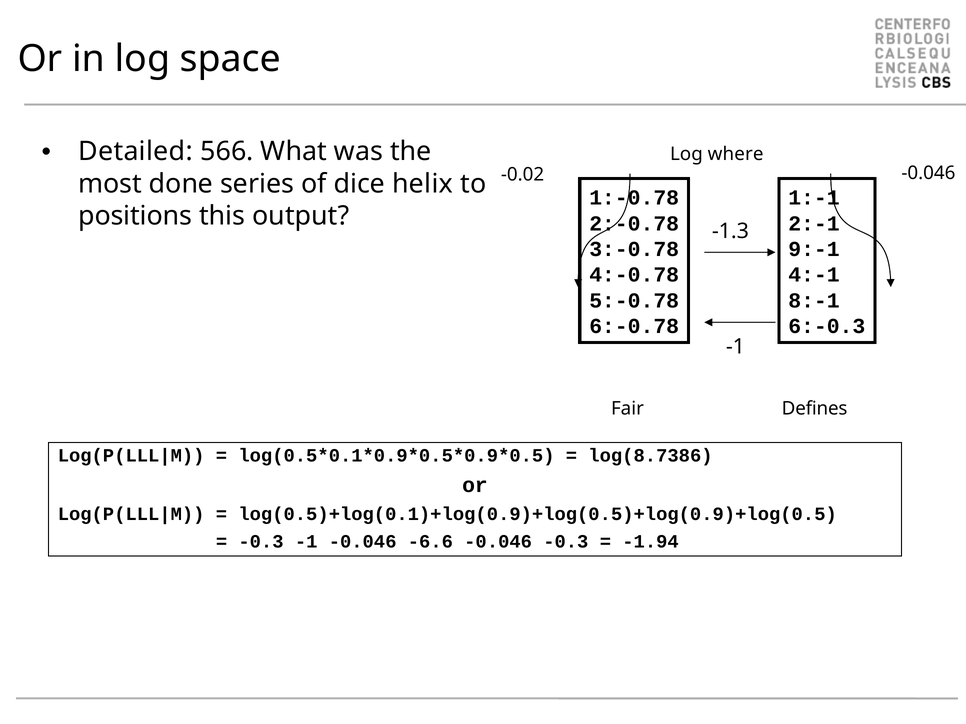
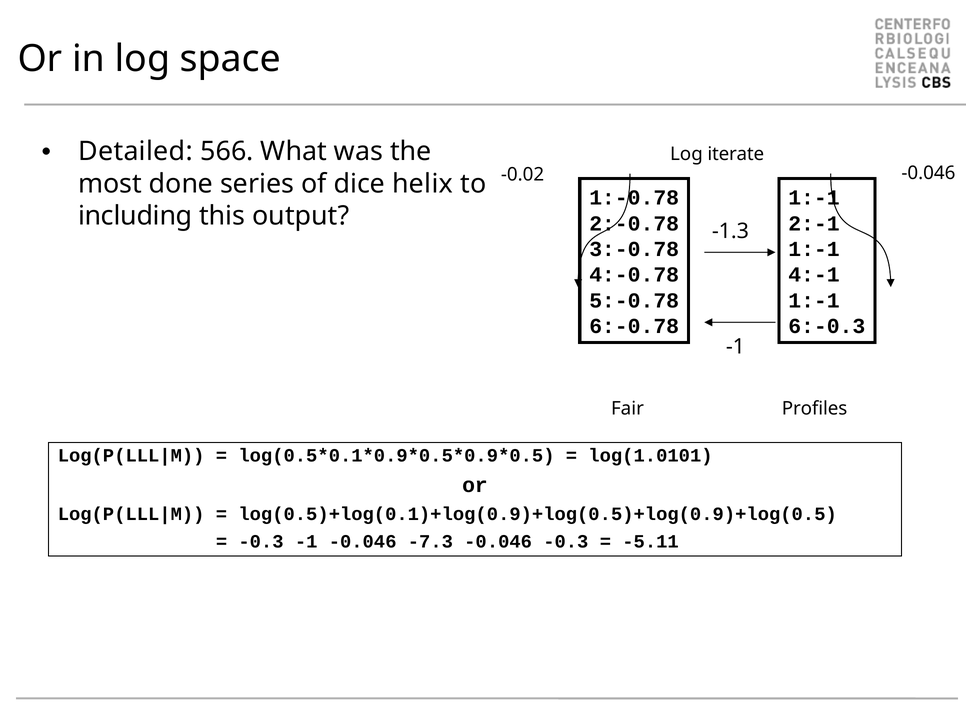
where: where -> iterate (736, 154)
positions: positions -> including (135, 216)
9:-1: 9:-1 -> 1:-1 (814, 249)
8:-1: 8:-1 -> 1:-1 (814, 301)
Defines: Defines -> Profiles (815, 409)
log(8.7386: log(8.7386 -> log(1.0101 (650, 456)
-6.6: -6.6 -> -7.3 (430, 542)
-1.94: -1.94 -> -5.11 (651, 542)
